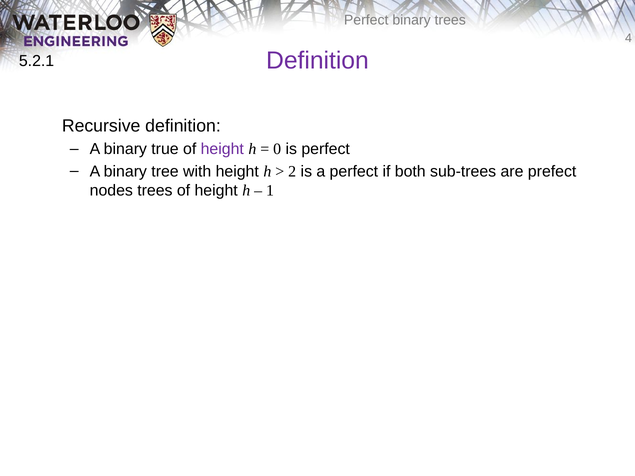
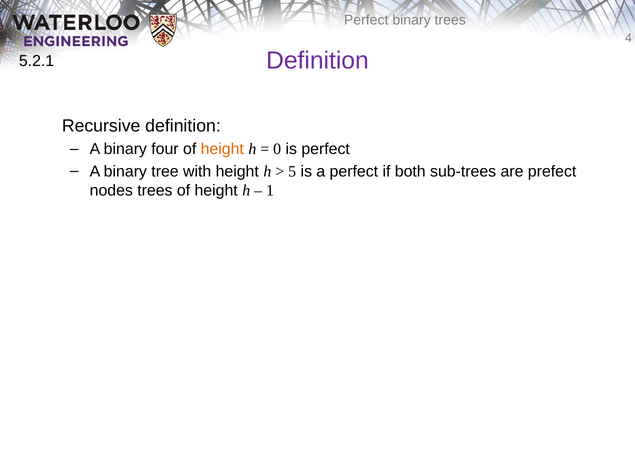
true: true -> four (165, 149)
height colour: purple -> orange (222, 149)
2: 2 -> 5 (292, 172)
